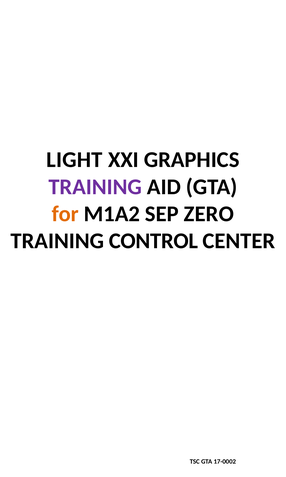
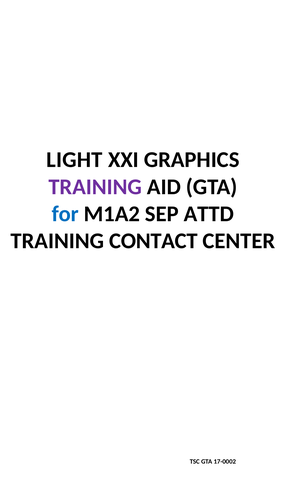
for colour: orange -> blue (65, 214)
ZERO: ZERO -> ATTD (209, 214)
CONTROL: CONTROL -> CONTACT (153, 241)
